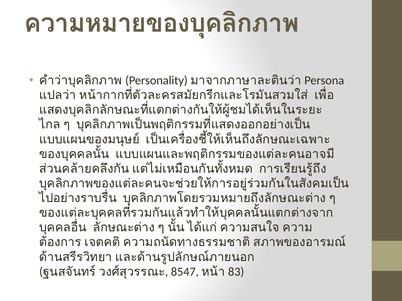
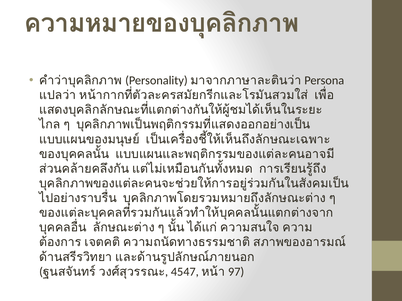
8547: 8547 -> 4547 (185, 272)
83: 83 -> 97 (236, 272)
